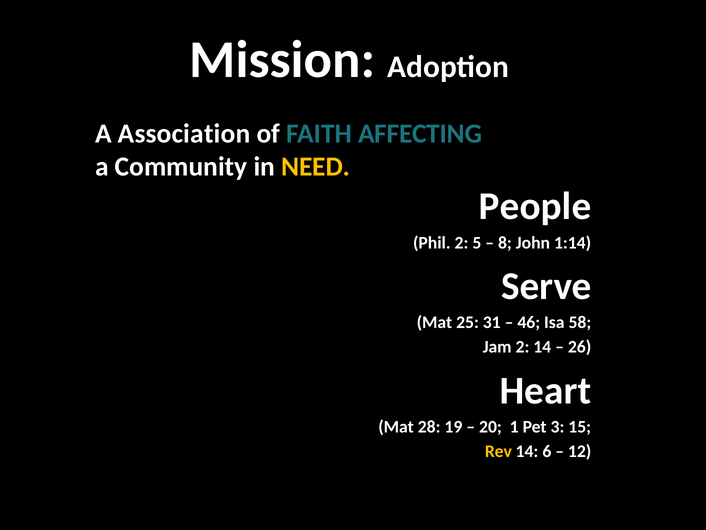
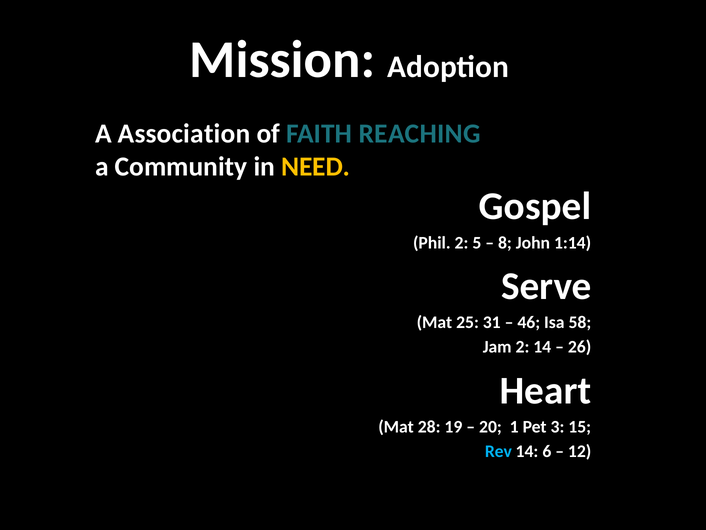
AFFECTING: AFFECTING -> REACHING (420, 134)
People: People -> Gospel (535, 206)
Rev colour: yellow -> light blue (498, 451)
